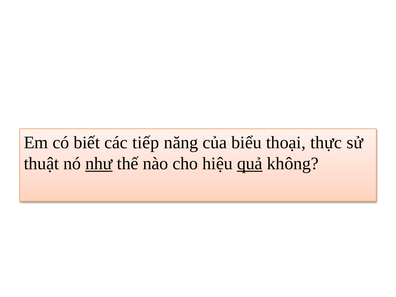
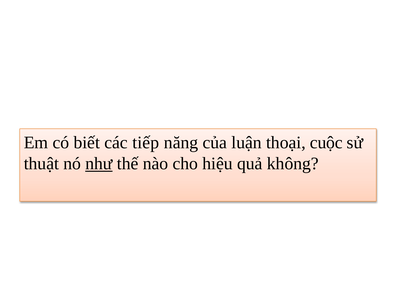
biểu: biểu -> luận (247, 142)
thực: thực -> cuộc (326, 142)
quả underline: present -> none (250, 164)
